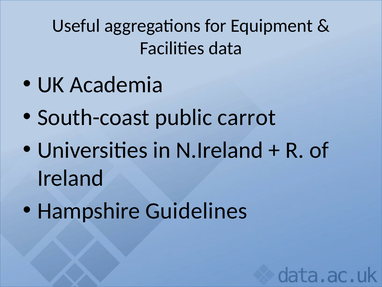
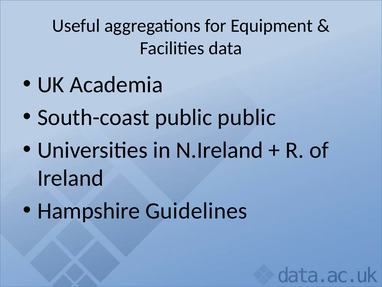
public carrot: carrot -> public (247, 117)
